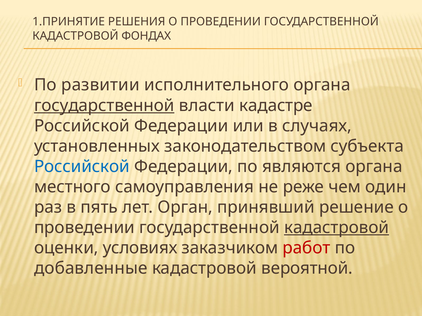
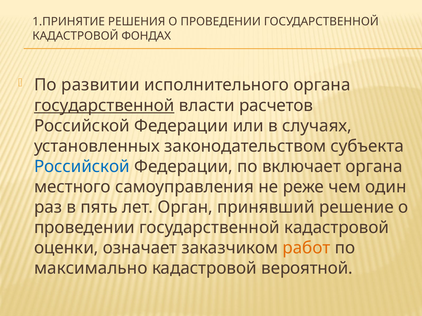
кадастре: кадастре -> расчетов (276, 106)
являются: являются -> включает (301, 167)
кадастровой underline: present -> none (337, 228)
условиях: условиях -> означает (140, 248)
работ colour: red -> orange (306, 248)
добавленные: добавленные -> максимально (91, 269)
